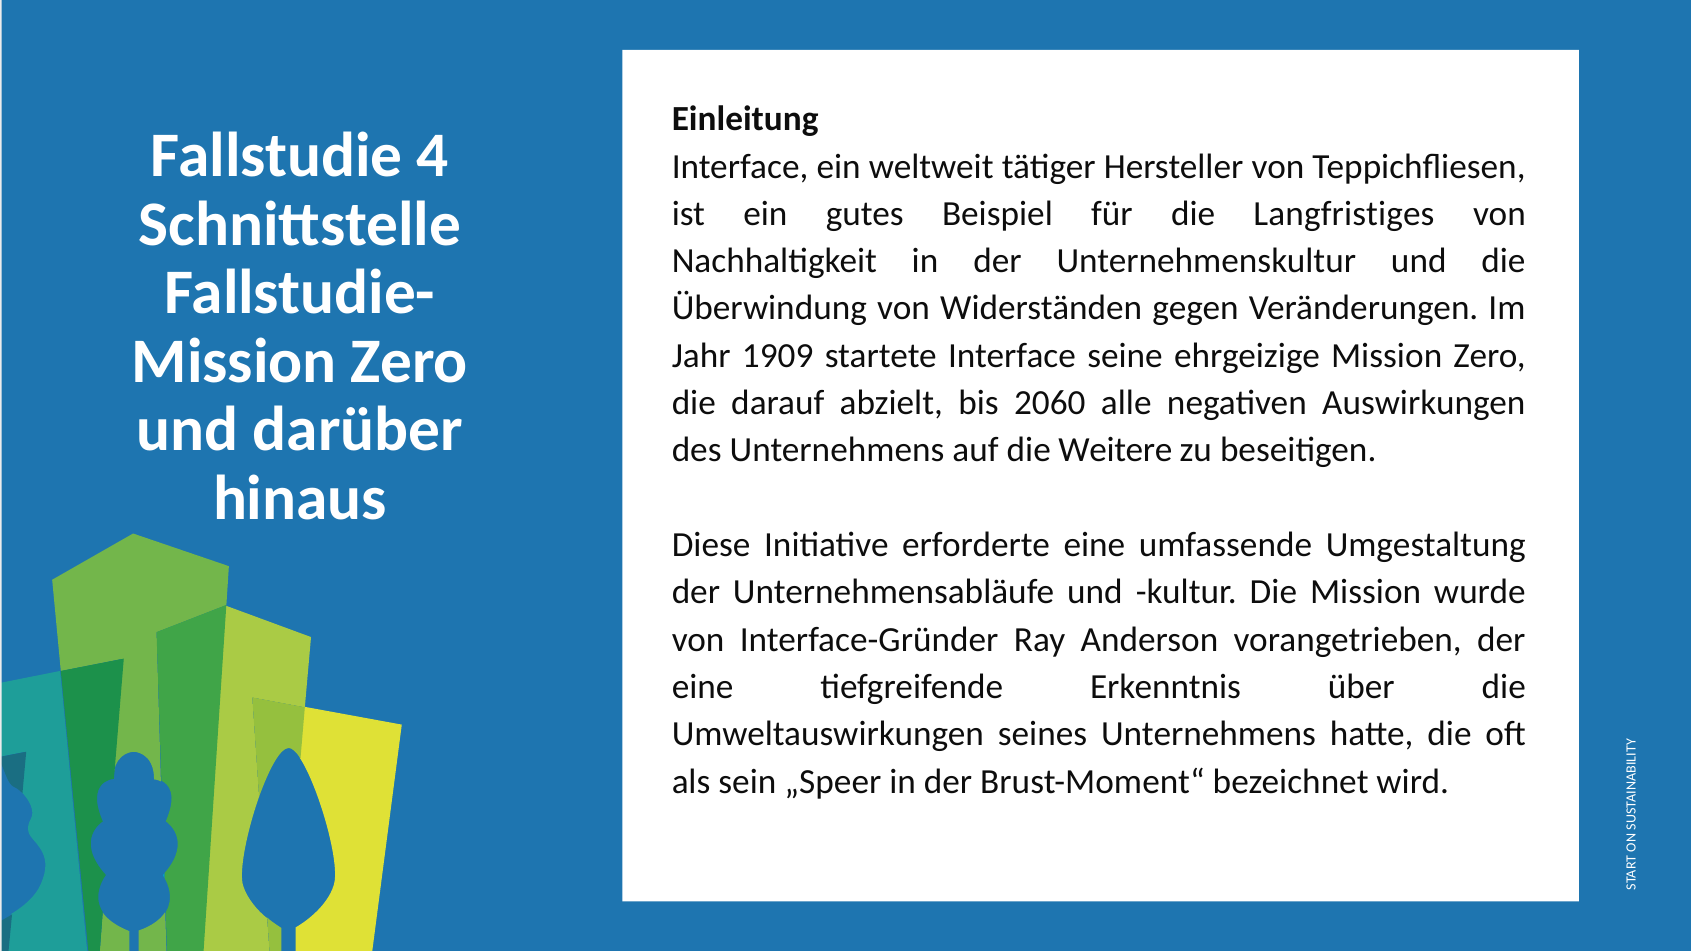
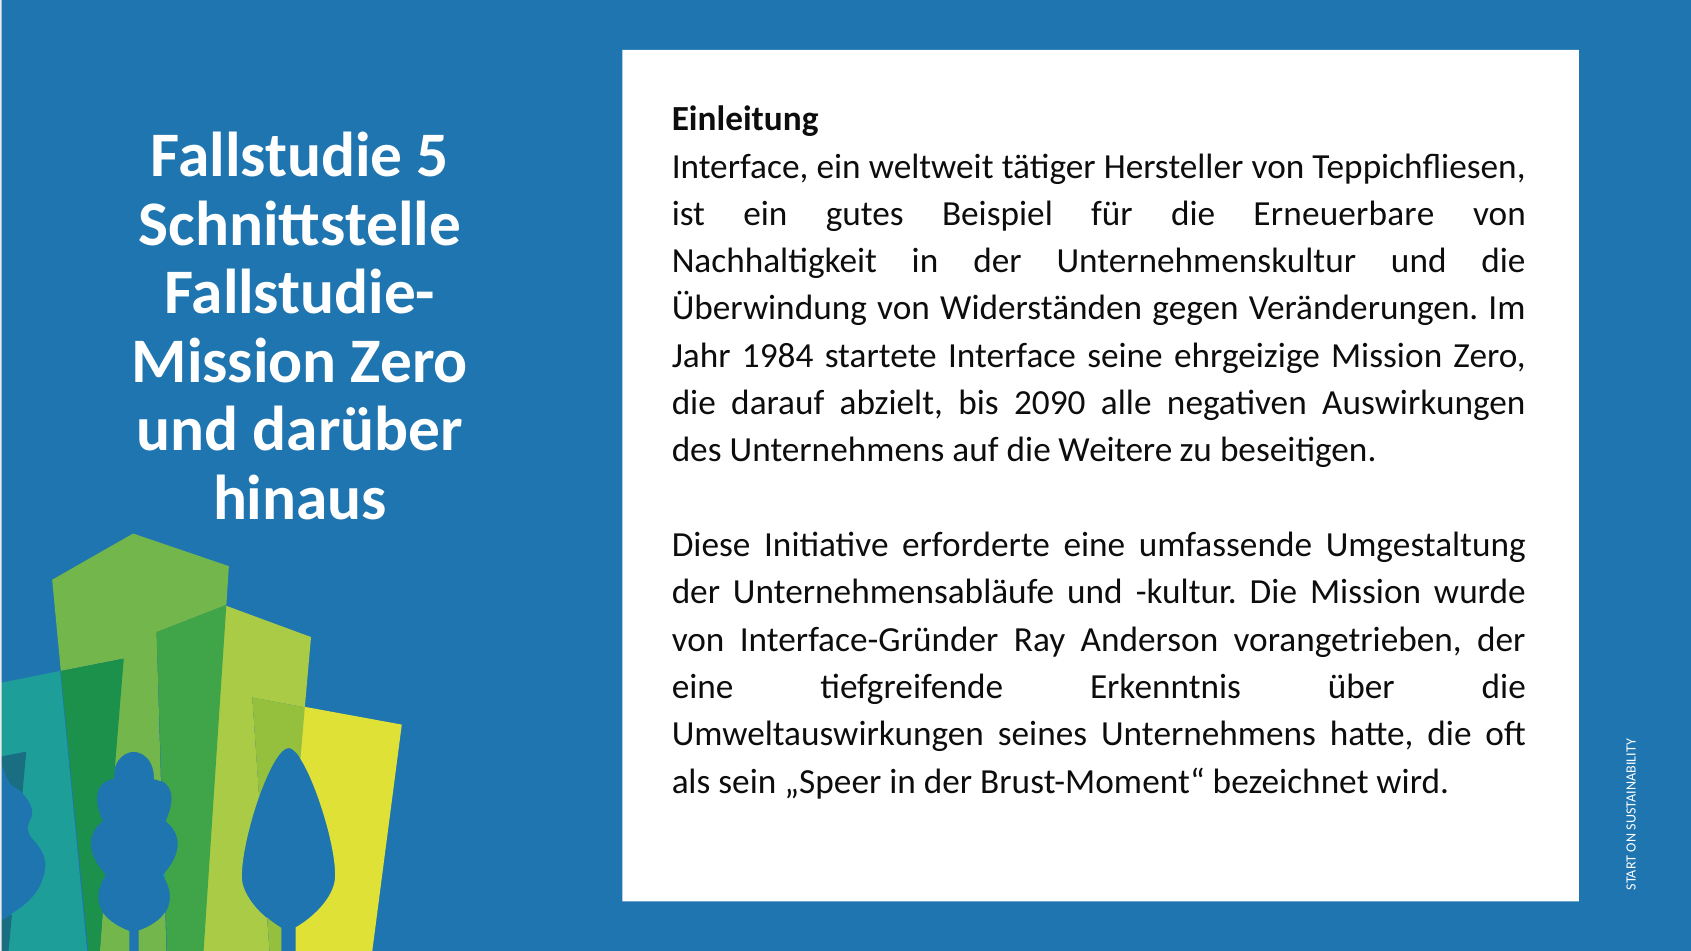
4: 4 -> 5 (433, 156)
Langfristiges: Langfristiges -> Erneuerbare (1344, 214)
1909: 1909 -> 1984 (778, 356)
2060: 2060 -> 2090 (1050, 403)
